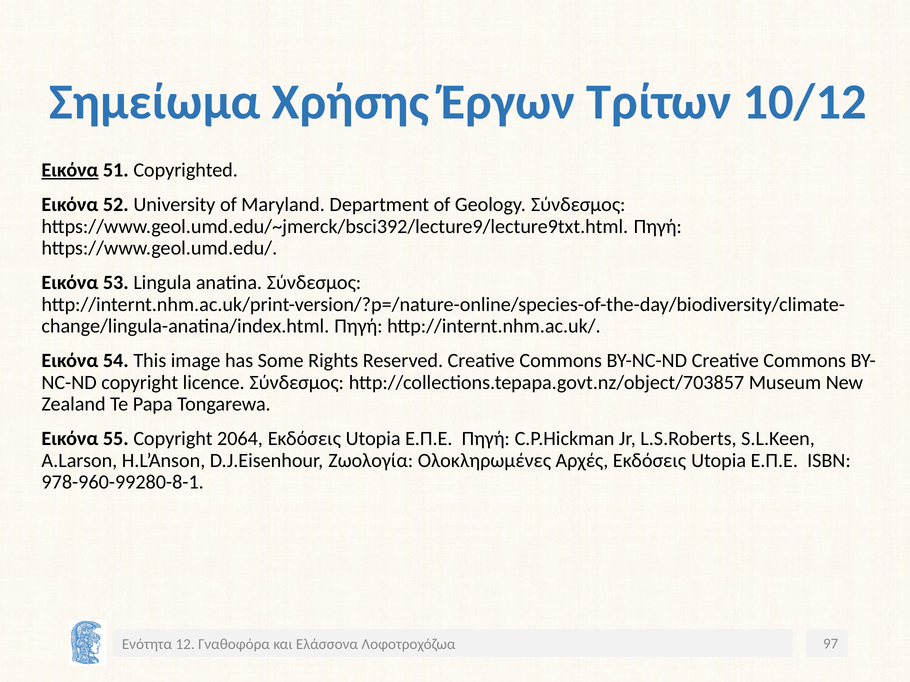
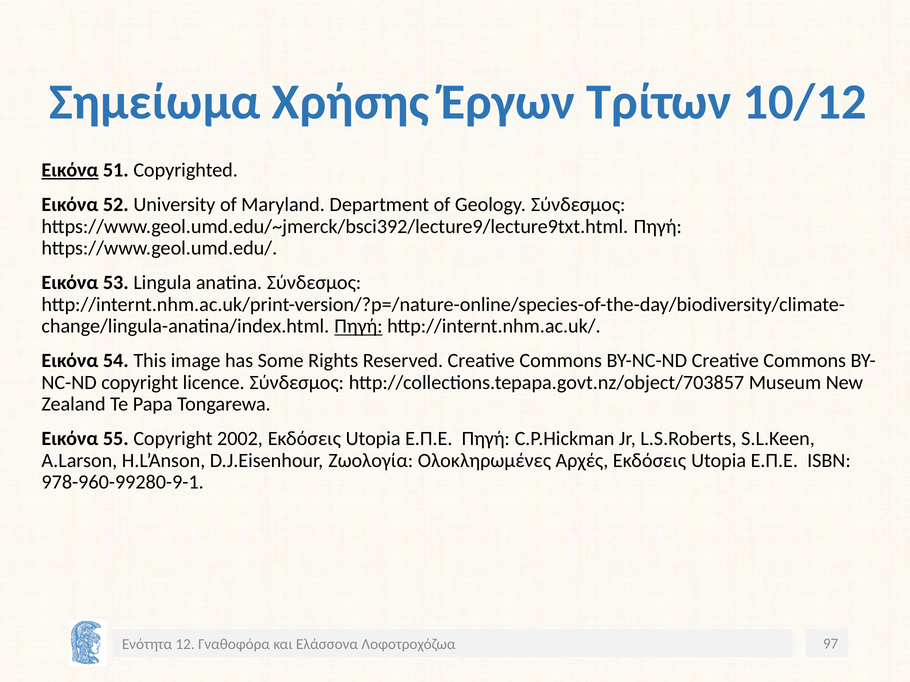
Πηγή underline: none -> present (358, 326)
2064: 2064 -> 2002 (240, 439)
978-960-99280-8-1: 978-960-99280-8-1 -> 978-960-99280-9-1 (123, 483)
